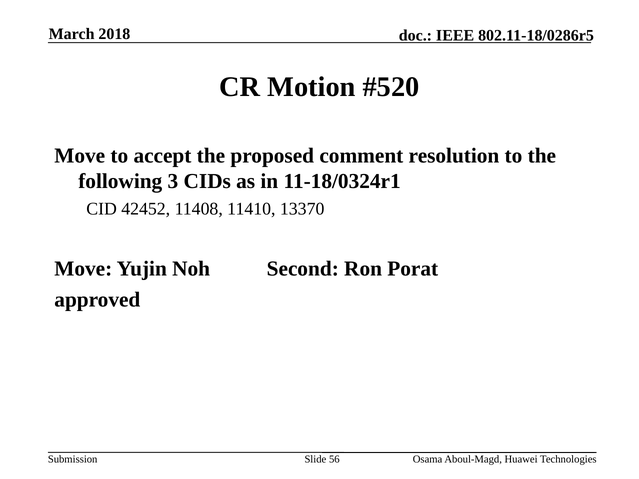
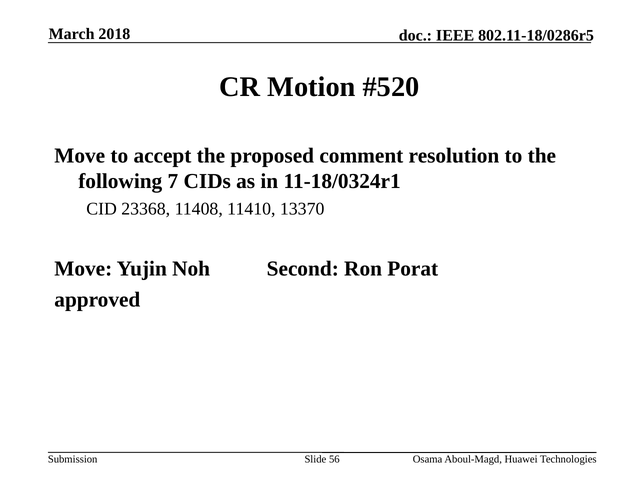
3: 3 -> 7 (173, 181)
42452: 42452 -> 23368 (146, 209)
